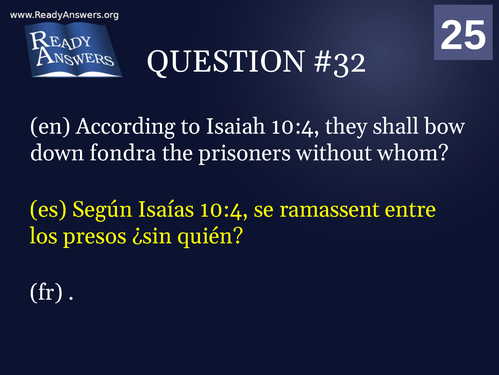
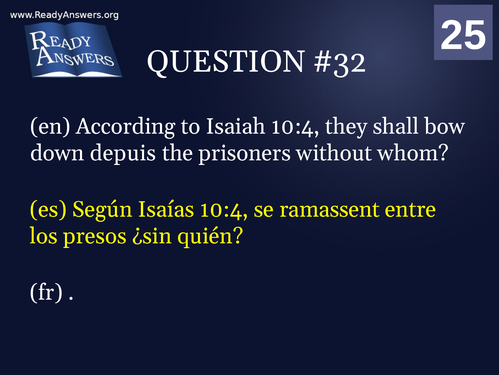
fondra: fondra -> depuis (123, 153)
